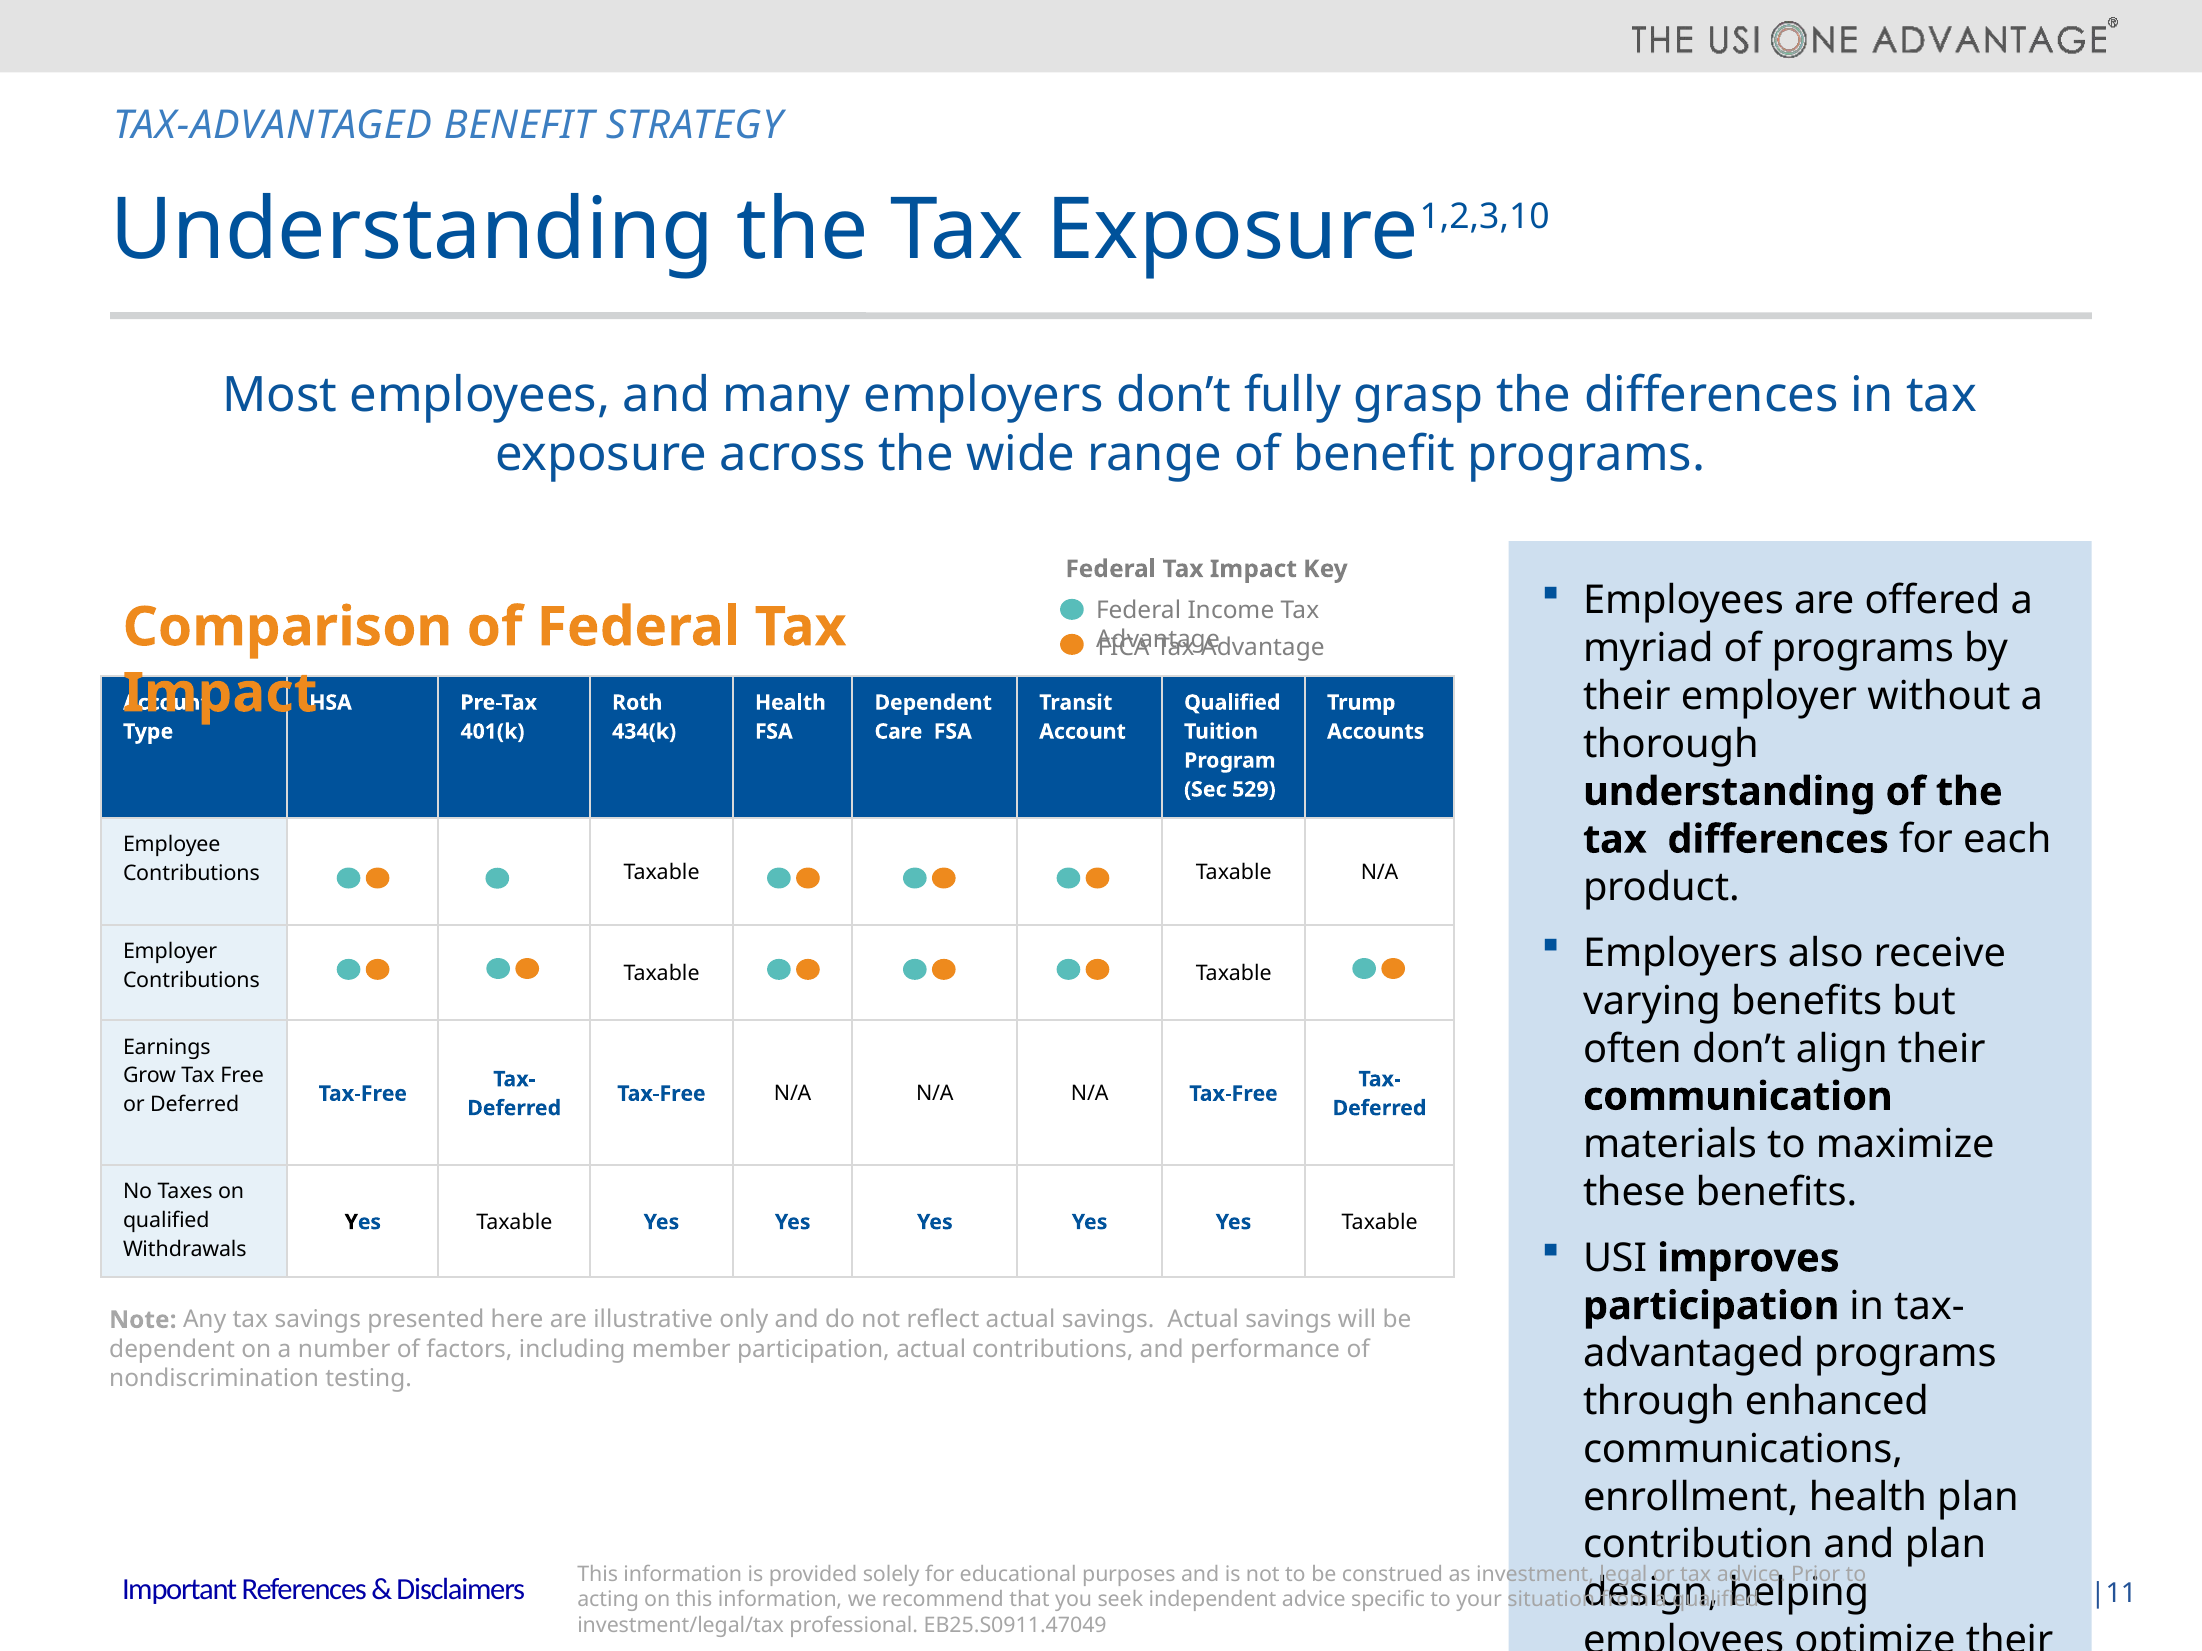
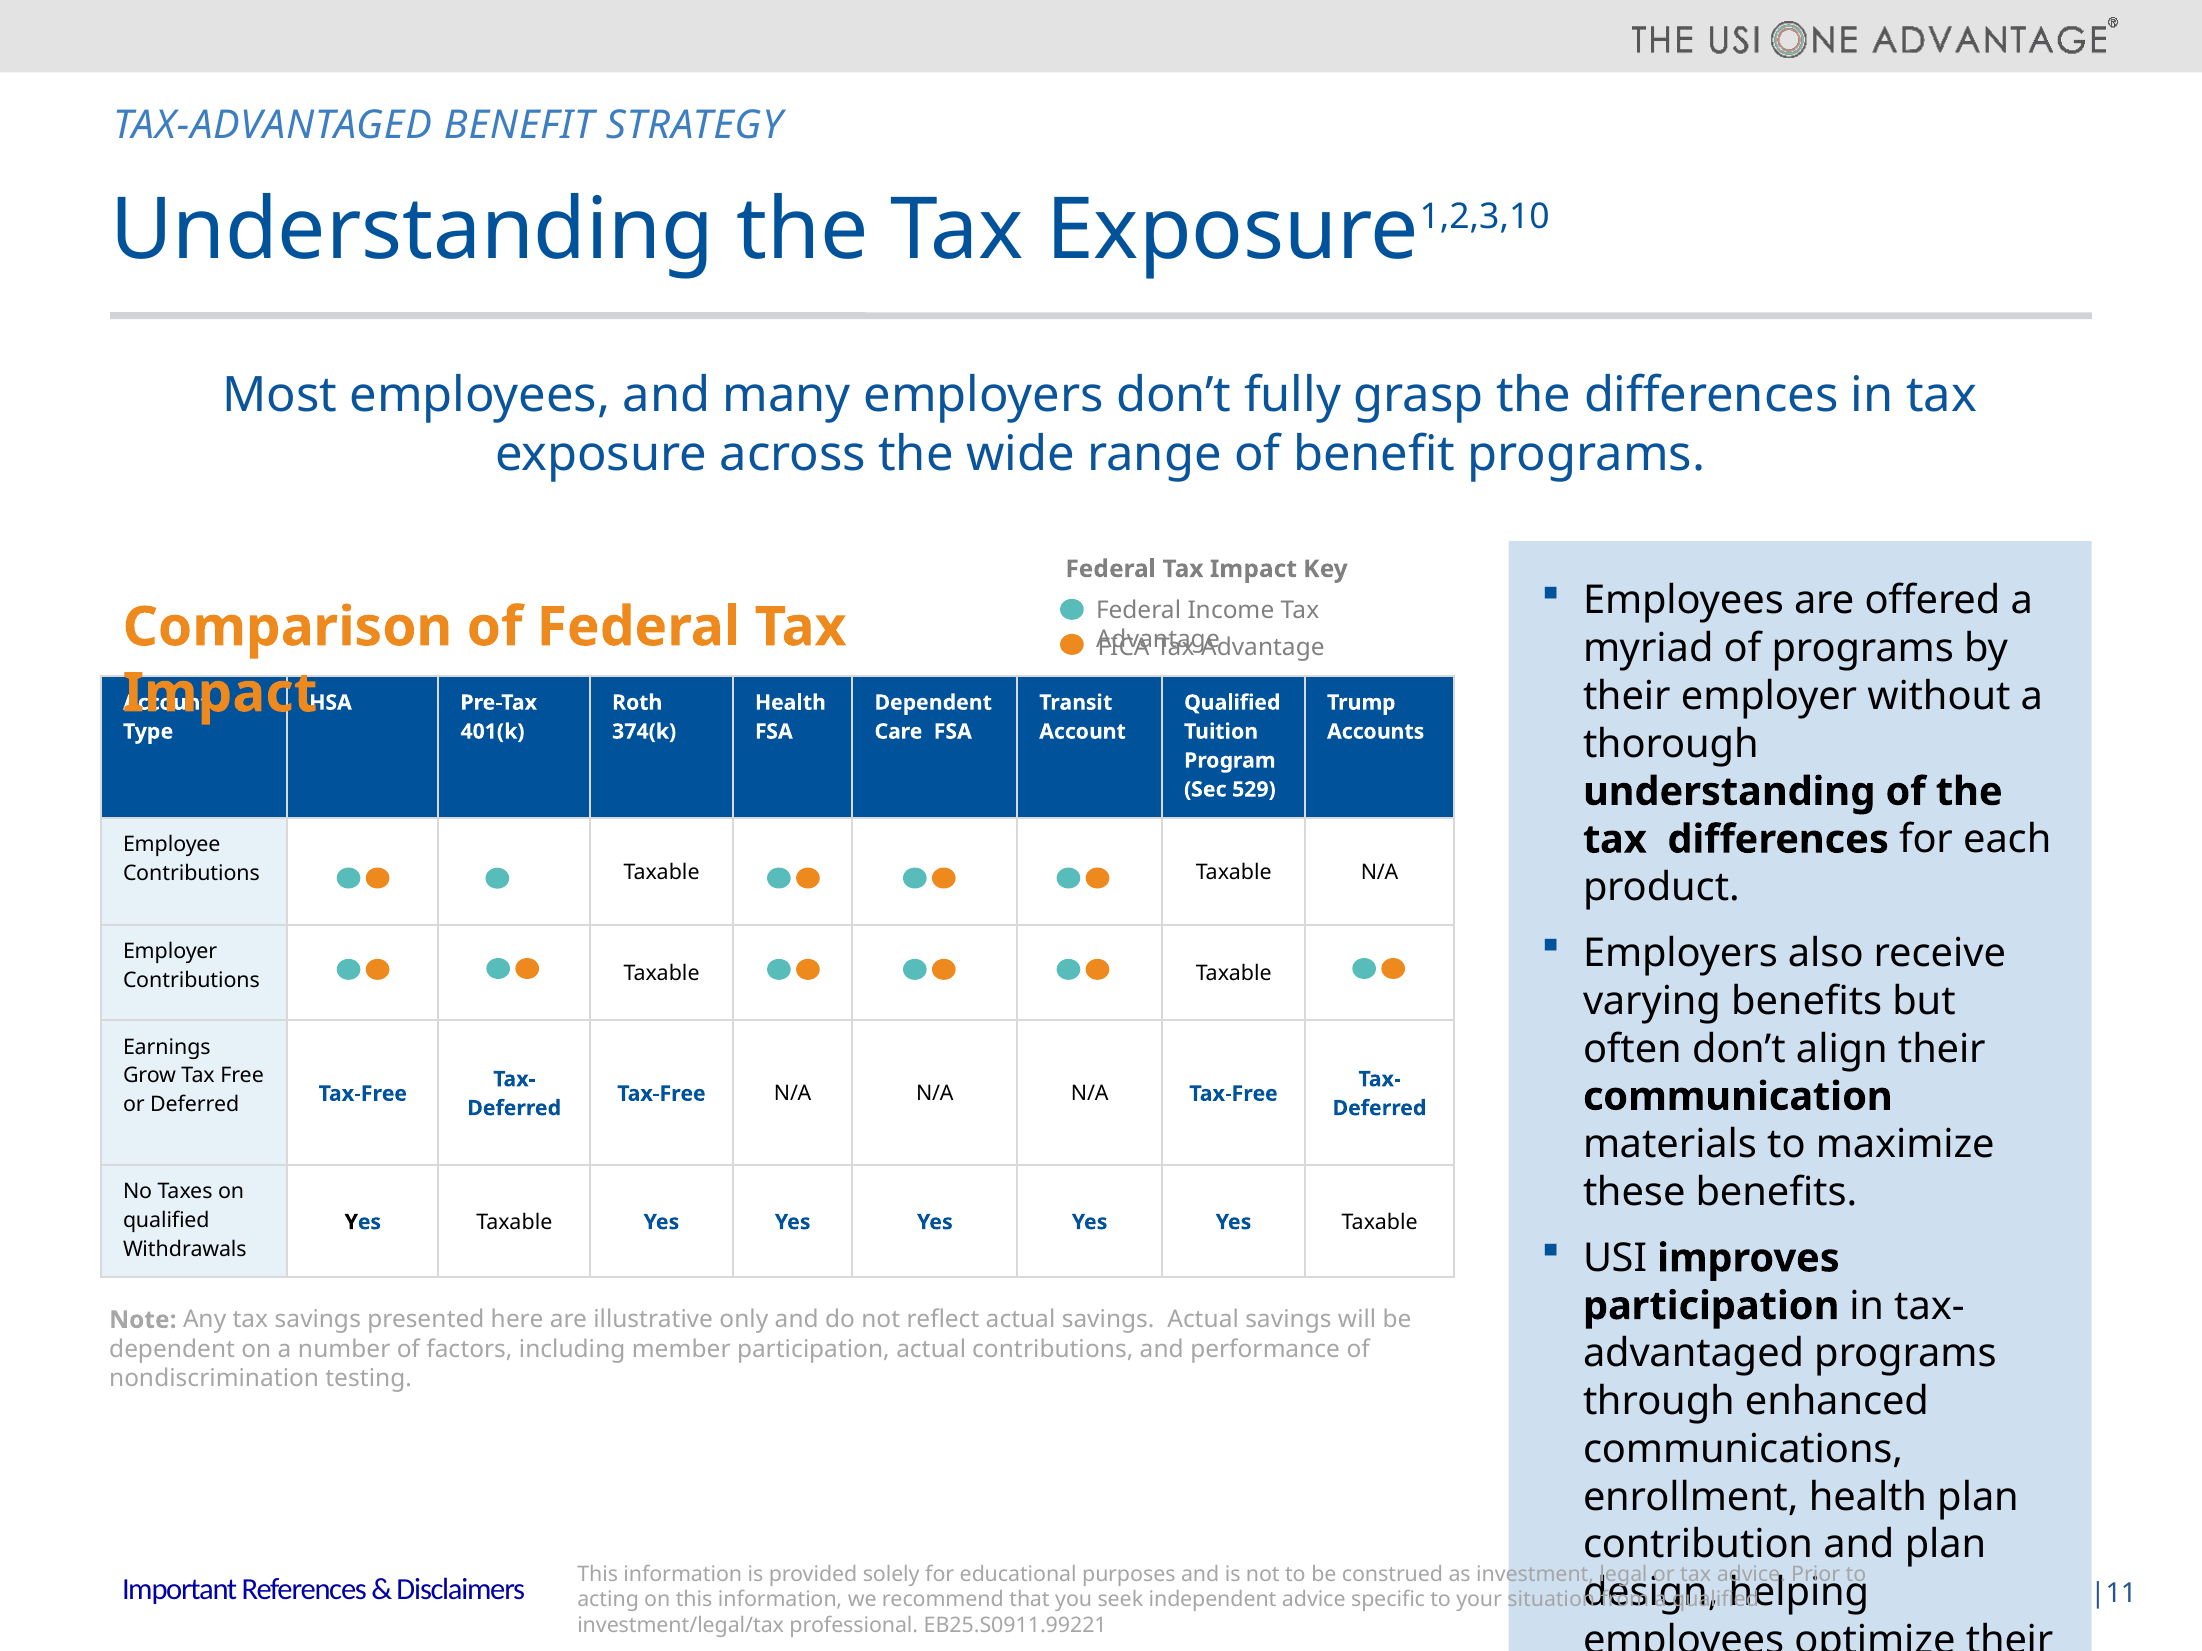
434(k: 434(k -> 374(k (644, 732)
EB25.S0911.47049: EB25.S0911.47049 -> EB25.S0911.99221 (1015, 1626)
